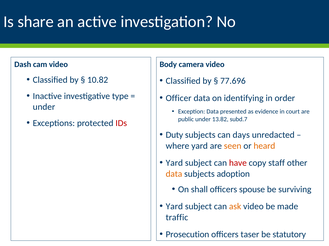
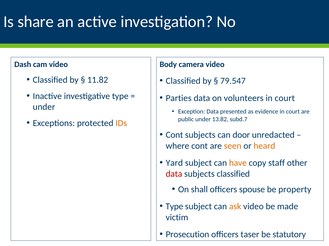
10.82: 10.82 -> 11.82 (98, 80)
77.696: 77.696 -> 79.547 (233, 81)
Officer: Officer -> Parties (179, 98)
identifying: identifying -> volunteers (244, 98)
order: order -> court (285, 98)
IDs colour: red -> orange (121, 123)
Duty: Duty -> Cont (174, 135)
days: days -> door (241, 135)
where yard: yard -> cont (200, 146)
have colour: red -> orange (238, 163)
data colour: orange -> red (174, 174)
subjects adoption: adoption -> classified (233, 174)
surviving: surviving -> property (295, 190)
Yard: Yard -> Type (174, 207)
traffic: traffic -> victim (177, 218)
